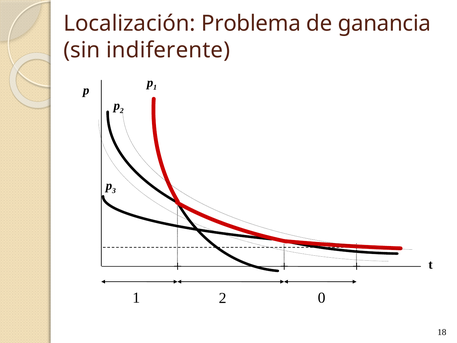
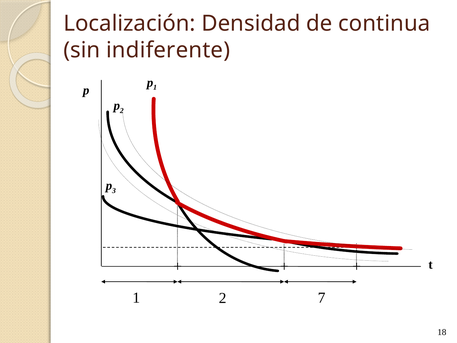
Problema: Problema -> Densidad (251, 23)
ganancia: ganancia -> continua (384, 23)
0: 0 -> 7 (322, 298)
